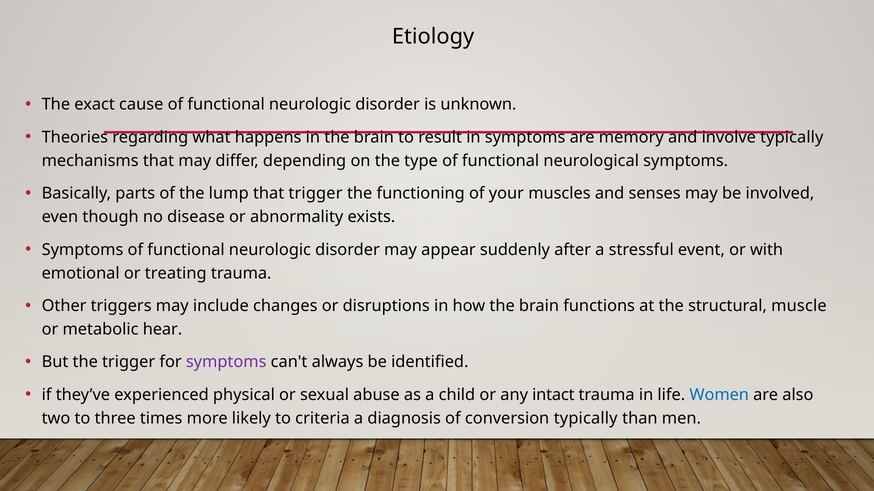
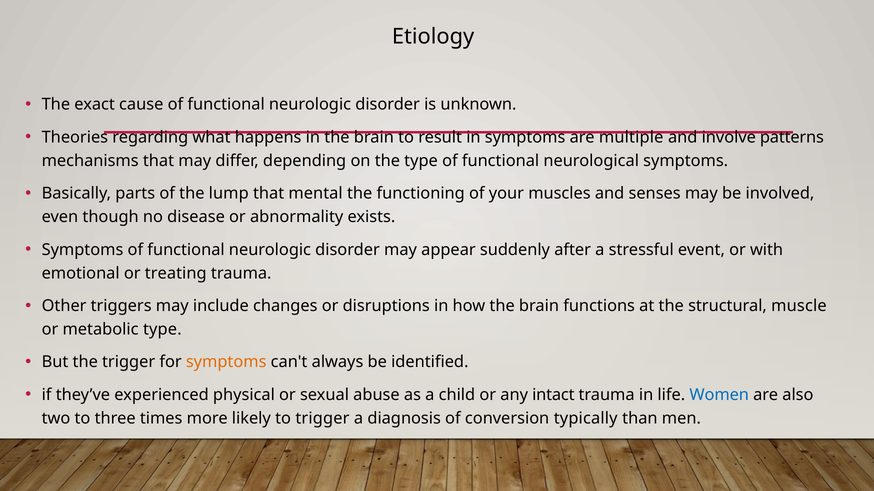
memory: memory -> multiple (631, 137)
involve typically: typically -> patterns (792, 137)
that trigger: trigger -> mental (316, 194)
metabolic hear: hear -> type (162, 330)
symptoms colour: purple -> orange (226, 363)
to criteria: criteria -> trigger (322, 419)
